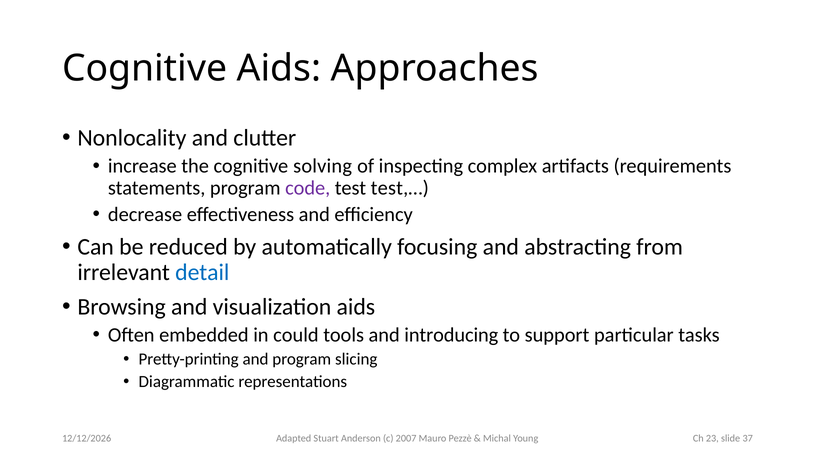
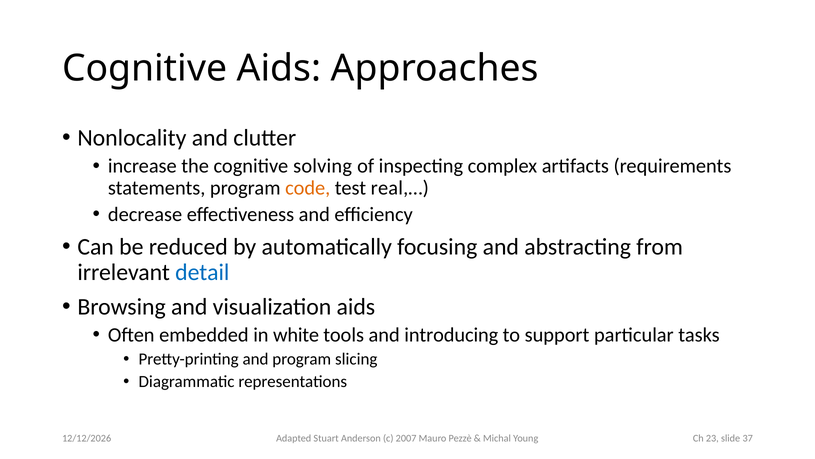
code colour: purple -> orange (308, 188)
test,…: test,… -> real,… (400, 188)
could: could -> white (296, 334)
